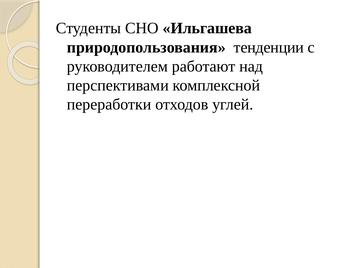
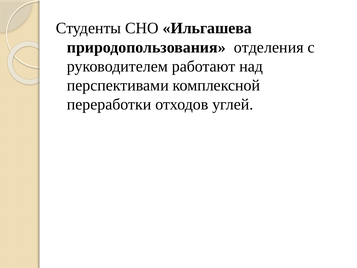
тенденции: тенденции -> отделения (269, 47)
